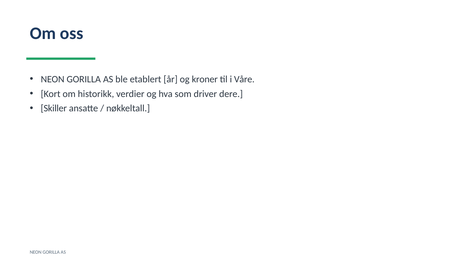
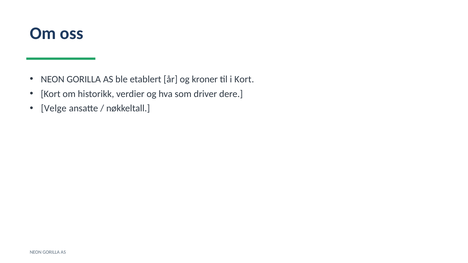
i Våre: Våre -> Kort (244, 79)
Skiller: Skiller -> Velge (54, 109)
